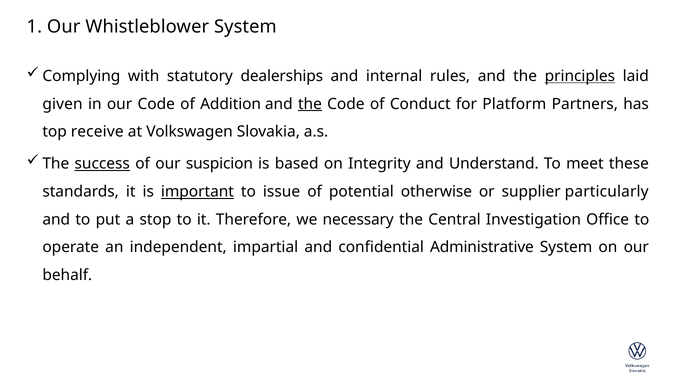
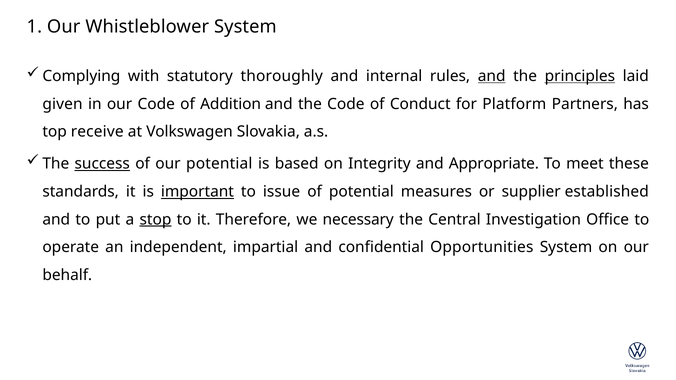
dealerships: dealerships -> thoroughly (282, 76)
and underline: none -> present (492, 76)
the underline: present -> none (310, 104)
our suspicion: suspicion -> potential (219, 164)
Understand: Understand -> Appropriate (494, 164)
otherwise: otherwise -> measures (436, 192)
particularly: particularly -> established (607, 192)
stop underline: none -> present (155, 220)
Administrative: Administrative -> Opportunities (482, 248)
